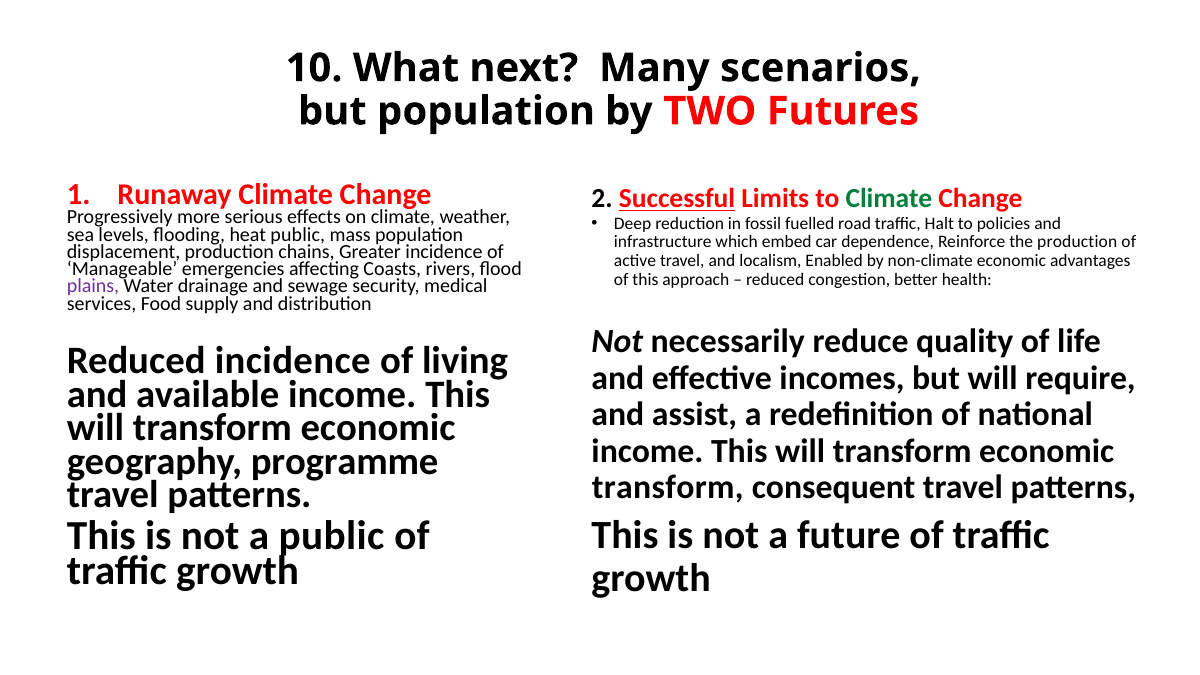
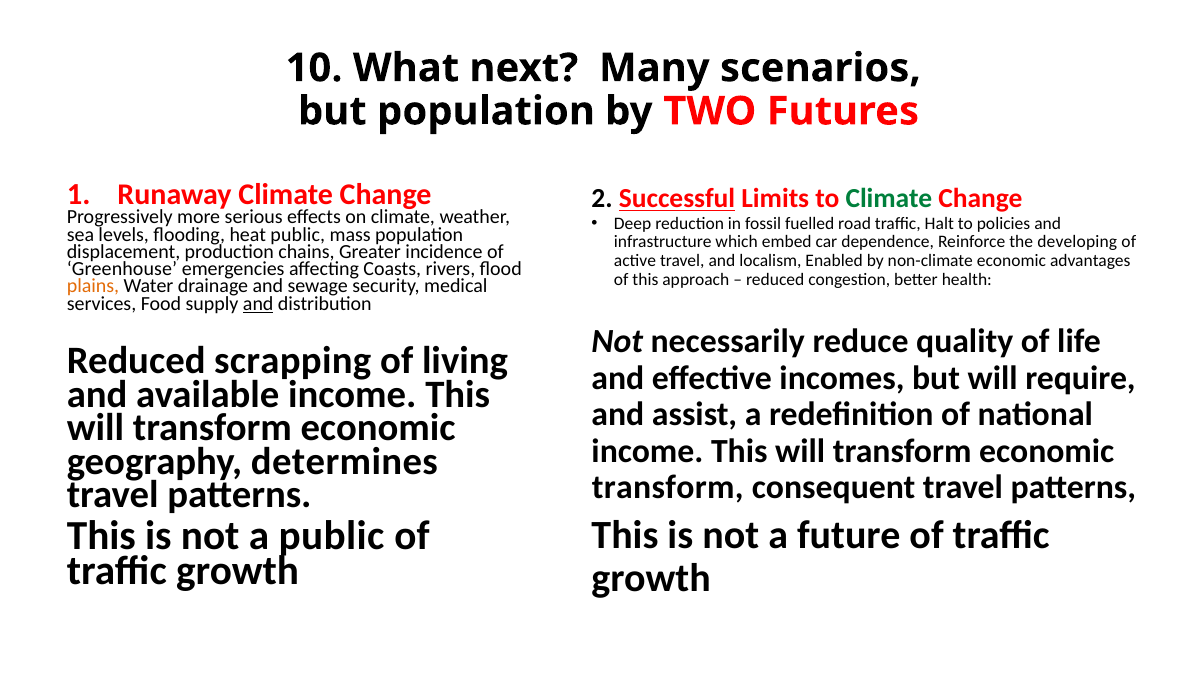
the production: production -> developing (1077, 242)
Manageable: Manageable -> Greenhouse (122, 269)
plains colour: purple -> orange (93, 286)
and underline: none -> present (258, 304)
Reduced incidence: incidence -> scrapping (293, 361)
programme: programme -> determines (344, 462)
